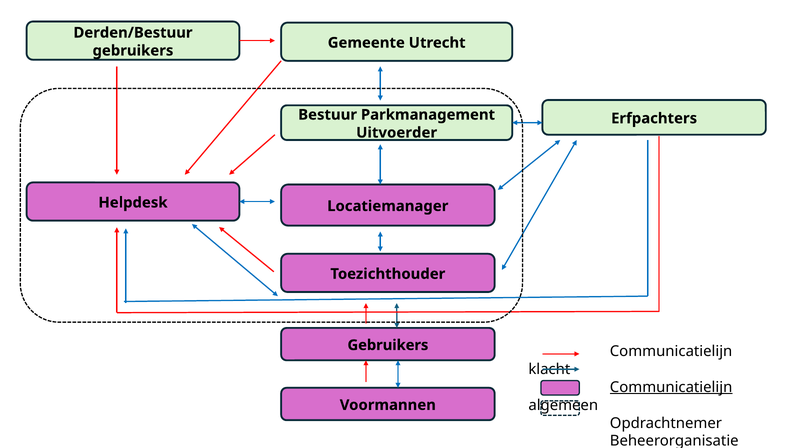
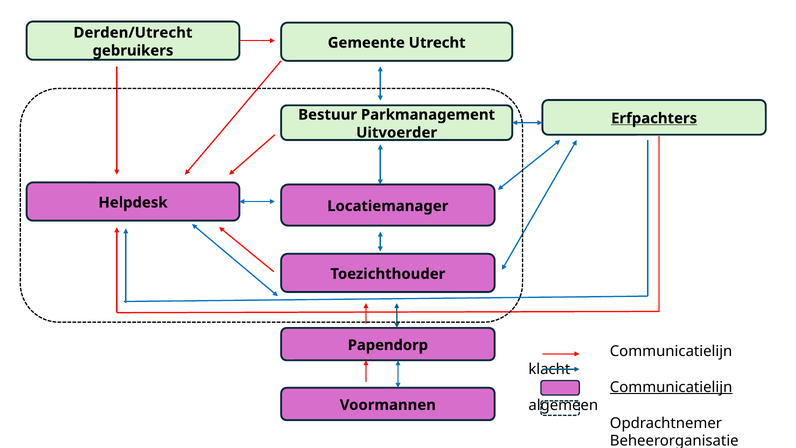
Derden/Bestuur: Derden/Bestuur -> Derden/Utrecht (133, 33)
Erfpachters underline: none -> present (654, 118)
Gebruikers: Gebruikers -> Papendorp (388, 345)
